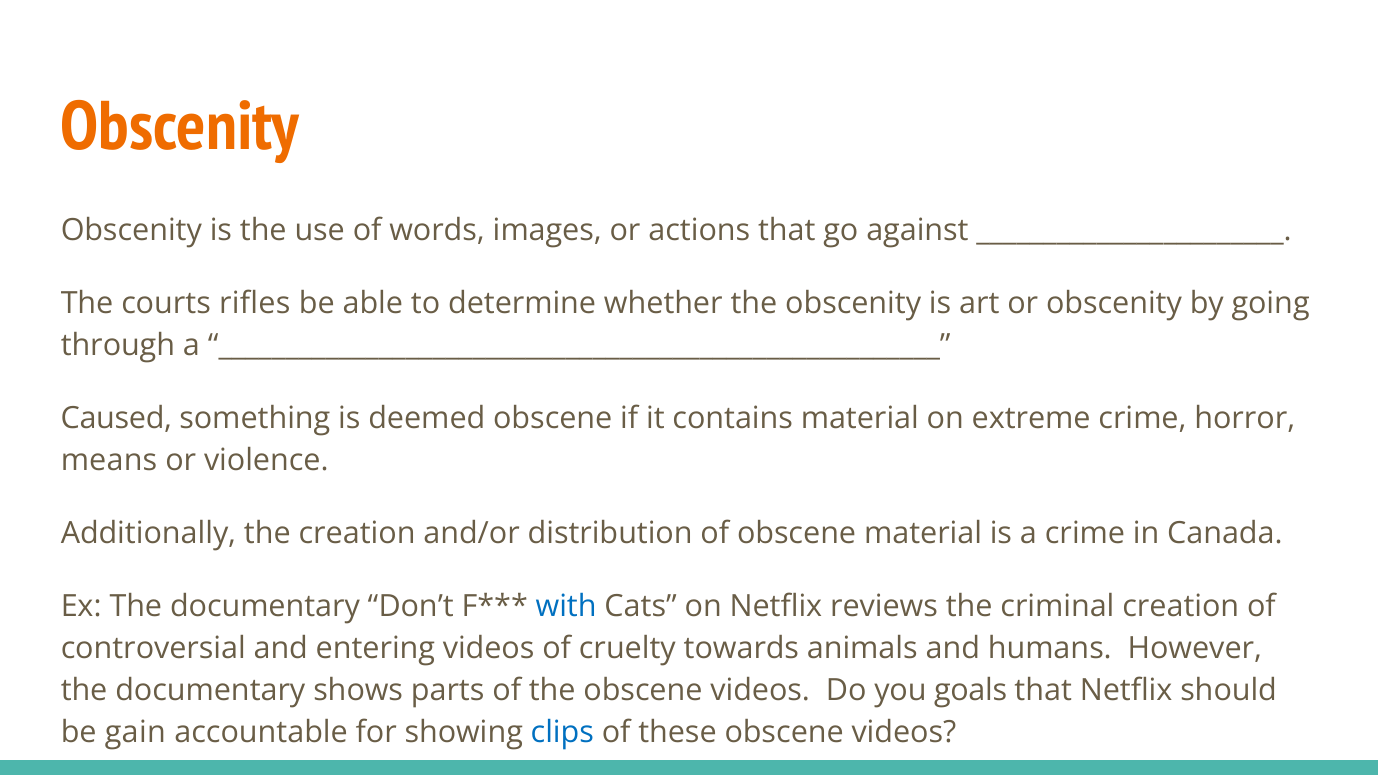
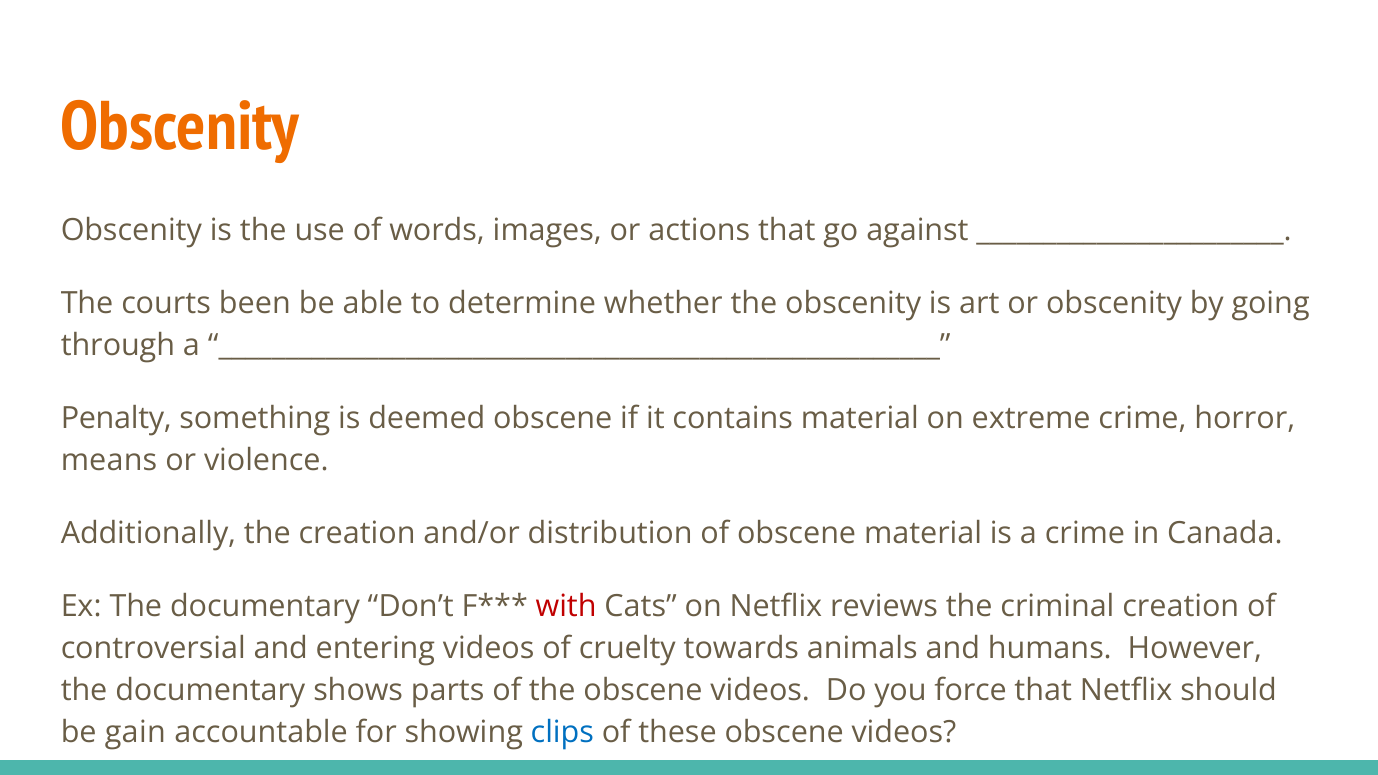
rifles: rifles -> been (255, 303)
Caused: Caused -> Penalty (116, 418)
with colour: blue -> red (566, 606)
goals: goals -> force (971, 691)
